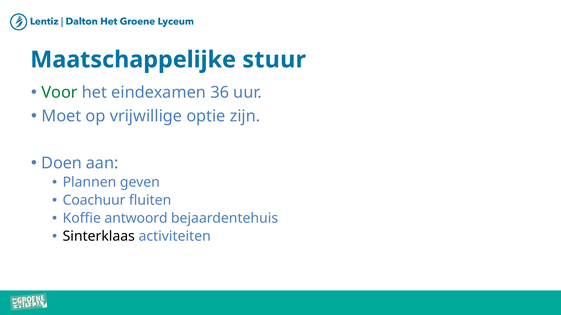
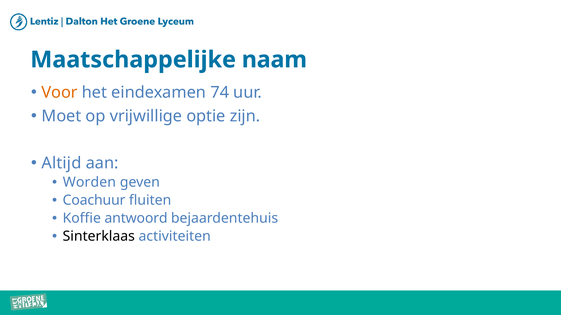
stuur: stuur -> naam (274, 60)
Voor colour: green -> orange (60, 93)
36: 36 -> 74 (220, 93)
Doen: Doen -> Altijd (62, 163)
Plannen: Plannen -> Worden (89, 183)
